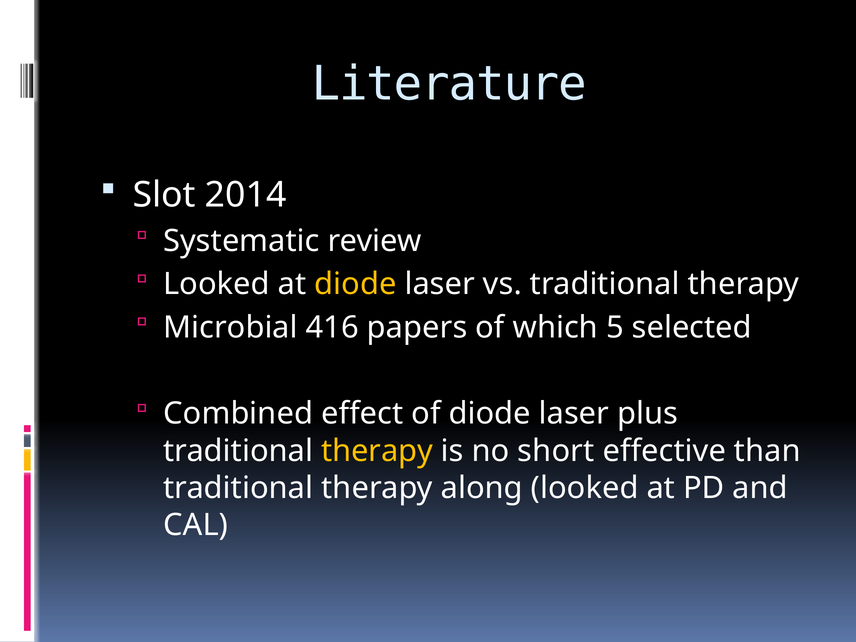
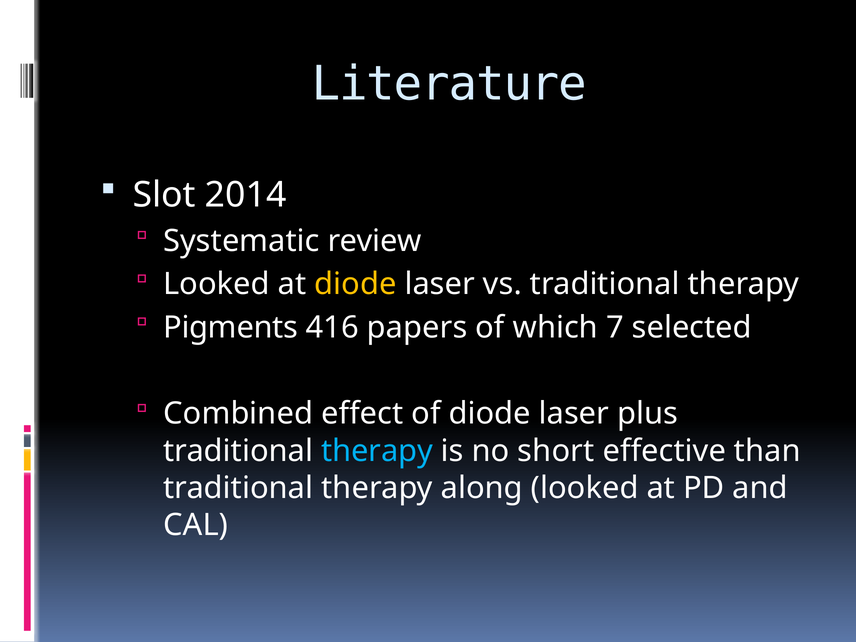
Microbial: Microbial -> Pigments (231, 327)
5: 5 -> 7 (615, 327)
therapy colour: yellow -> light blue (377, 451)
